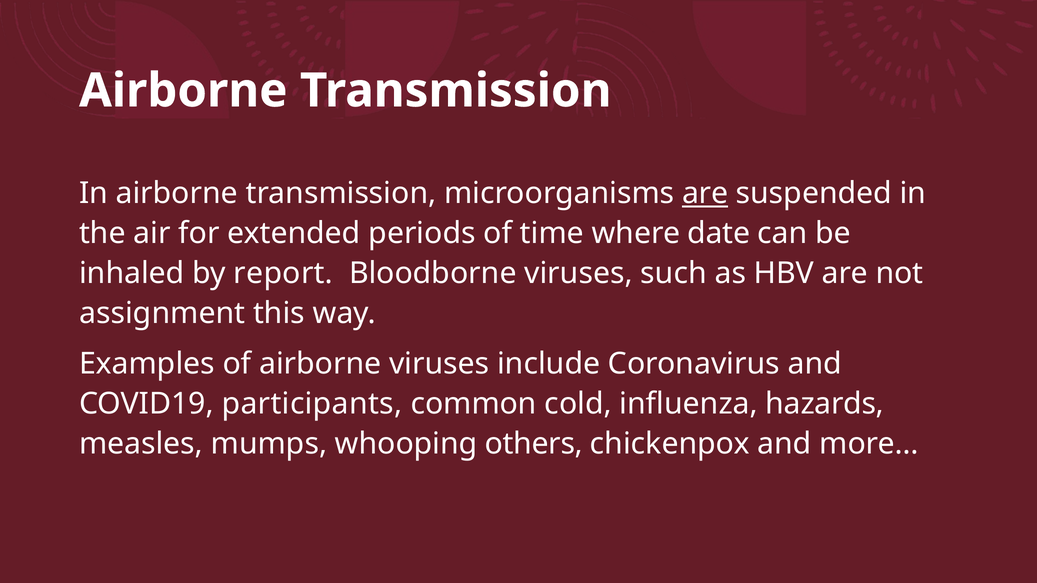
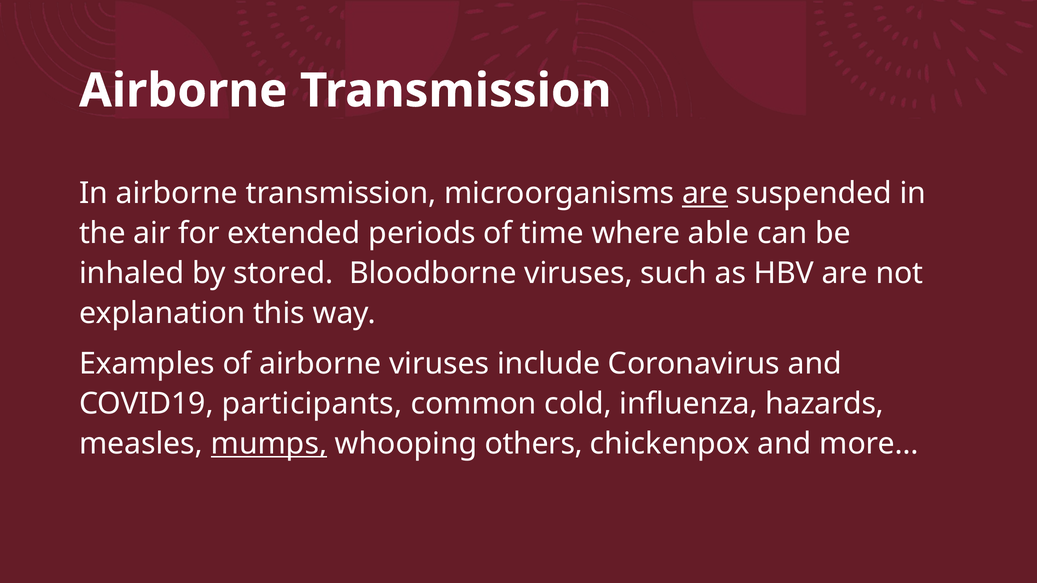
date: date -> able (719, 234)
report: report -> stored (283, 273)
assignment: assignment -> explanation (162, 313)
mumps underline: none -> present (269, 444)
